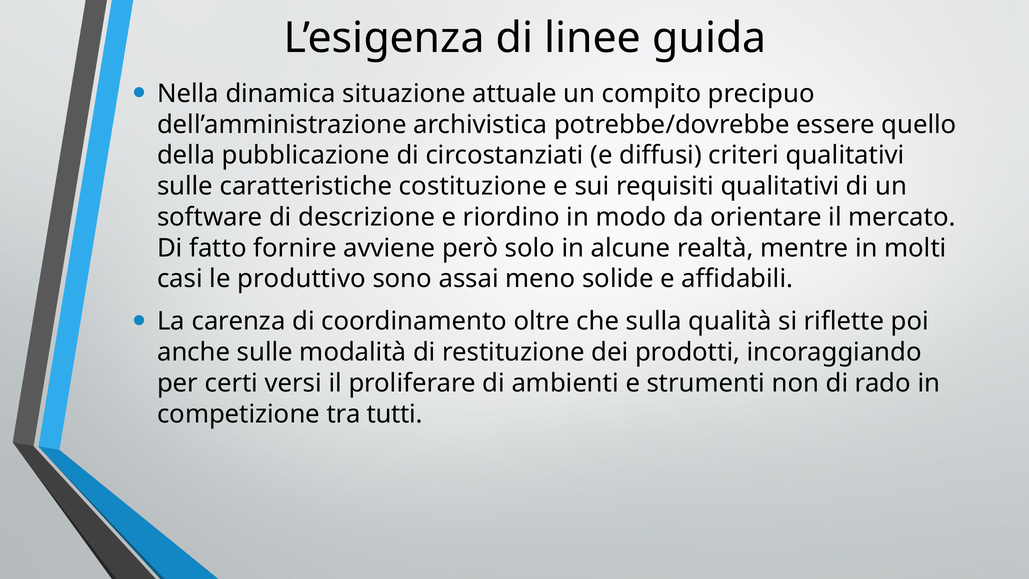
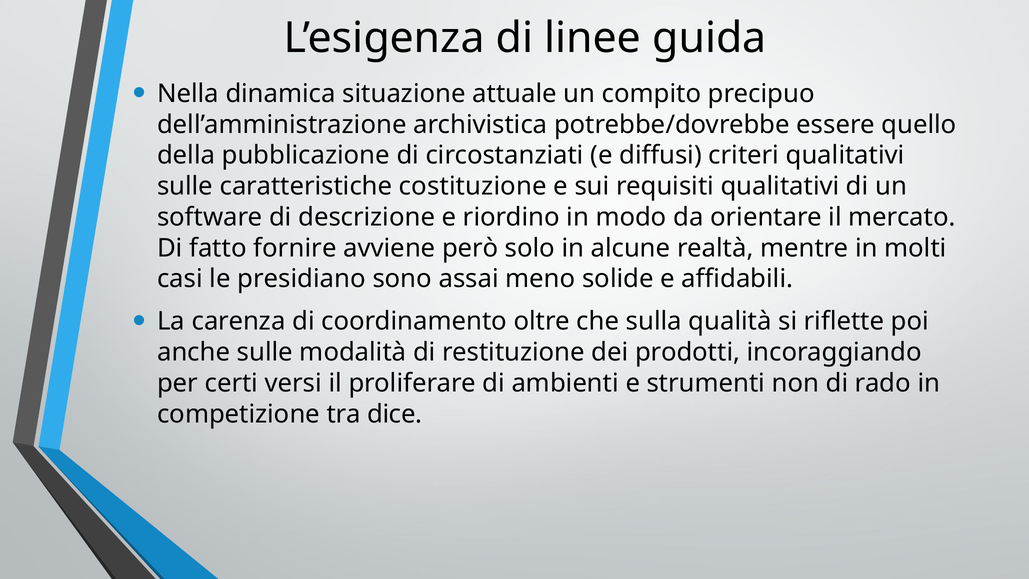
produttivo: produttivo -> presidiano (302, 279)
tutti: tutti -> dice (395, 414)
